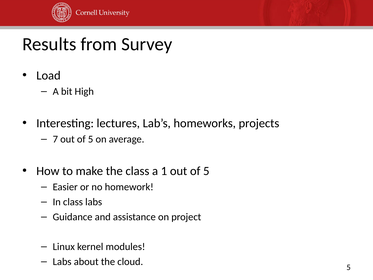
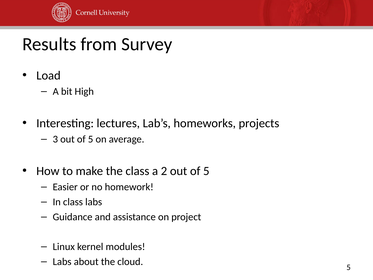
7: 7 -> 3 (55, 139)
1: 1 -> 2 (164, 171)
